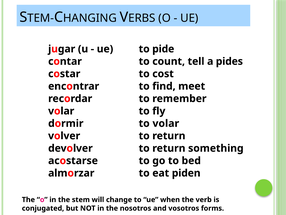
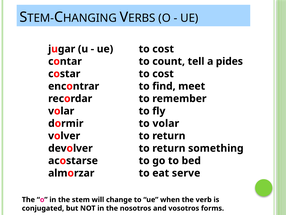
pide: pide -> cost (163, 49)
piden: piden -> serve (186, 173)
